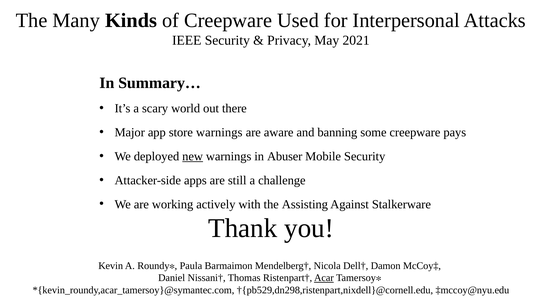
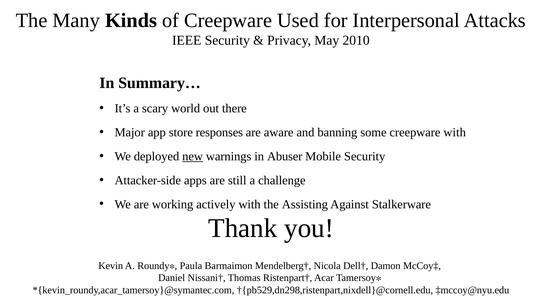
2021: 2021 -> 2010 (356, 40)
store warnings: warnings -> responses (219, 132)
creepware pays: pays -> with (455, 132)
Acar underline: present -> none (324, 278)
